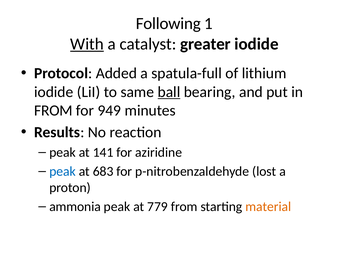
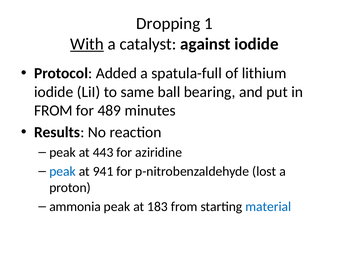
Following: Following -> Dropping (168, 24)
greater: greater -> against (205, 44)
ball underline: present -> none (169, 92)
949: 949 -> 489 (109, 110)
141: 141 -> 443 (103, 152)
683: 683 -> 941 (103, 171)
779: 779 -> 183 (158, 206)
material colour: orange -> blue (268, 206)
